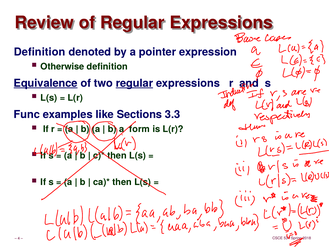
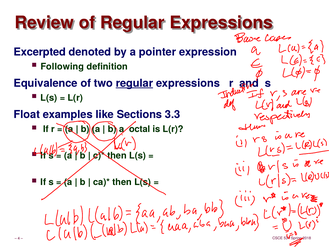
Definition: Definition -> Excerpted (40, 52)
Otherwise: Otherwise -> Following (62, 66)
Equivalence underline: present -> none (46, 83)
Func: Func -> Float (27, 114)
form: form -> octal (140, 129)
